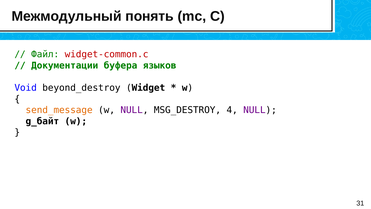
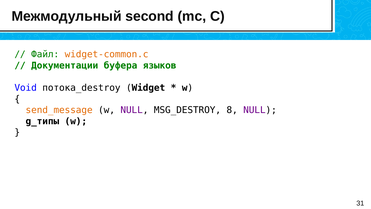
понять: понять -> second (150, 16)
widget-common.c colour: red -> orange (107, 54)
beyond_destroy: beyond_destroy -> потока_destroy (81, 88)
4: 4 -> 8 (232, 110)
g_байт: g_байт -> g_типы (42, 121)
